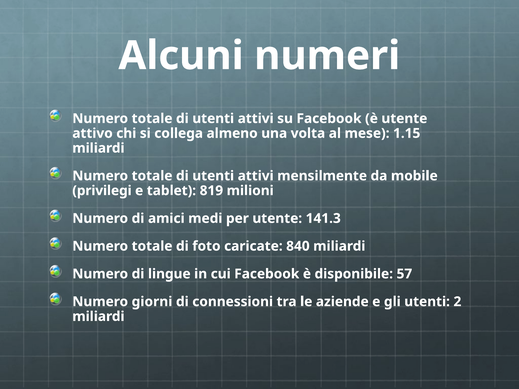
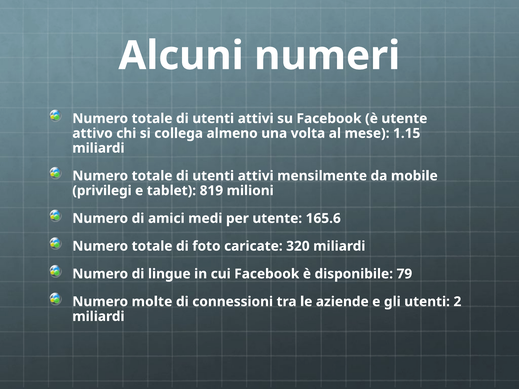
141.3: 141.3 -> 165.6 (323, 219)
840: 840 -> 320 (298, 246)
57: 57 -> 79 (404, 274)
giorni: giorni -> molte (152, 302)
